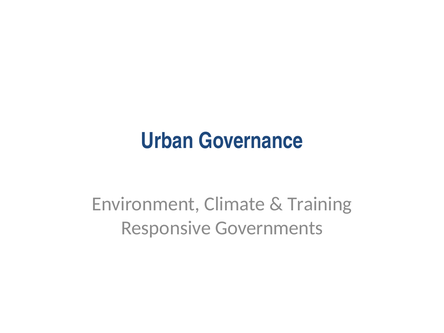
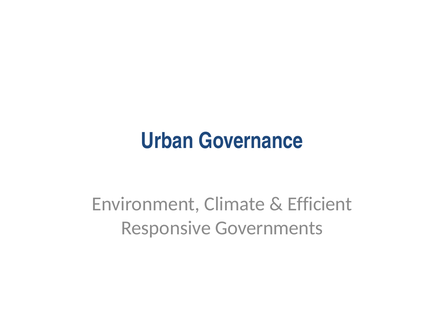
Training: Training -> Efficient (320, 204)
